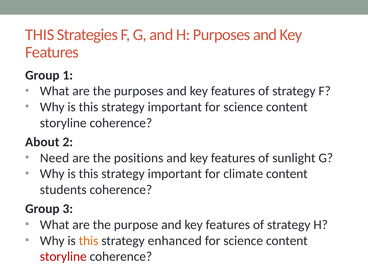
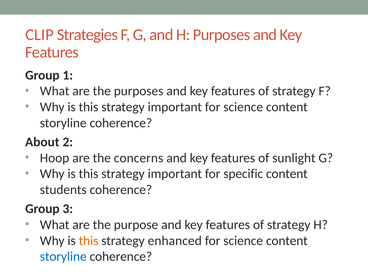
THIS: THIS -> CLIP (40, 35)
Need: Need -> Hoop (55, 158)
positions: positions -> concerns (139, 158)
climate: climate -> specific (243, 174)
storyline colour: red -> blue (63, 257)
